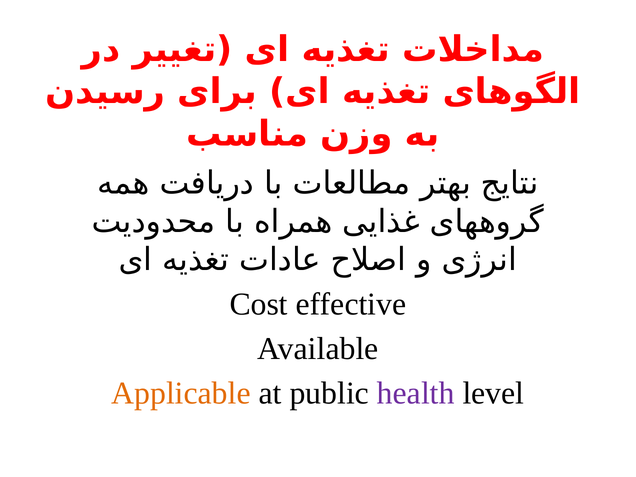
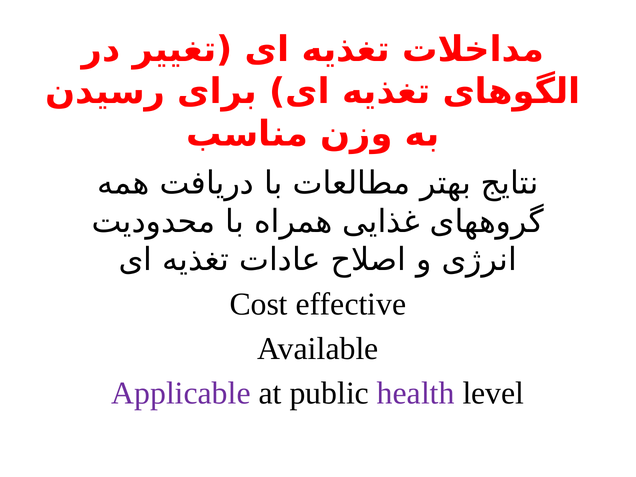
Applicable colour: orange -> purple (181, 393)
